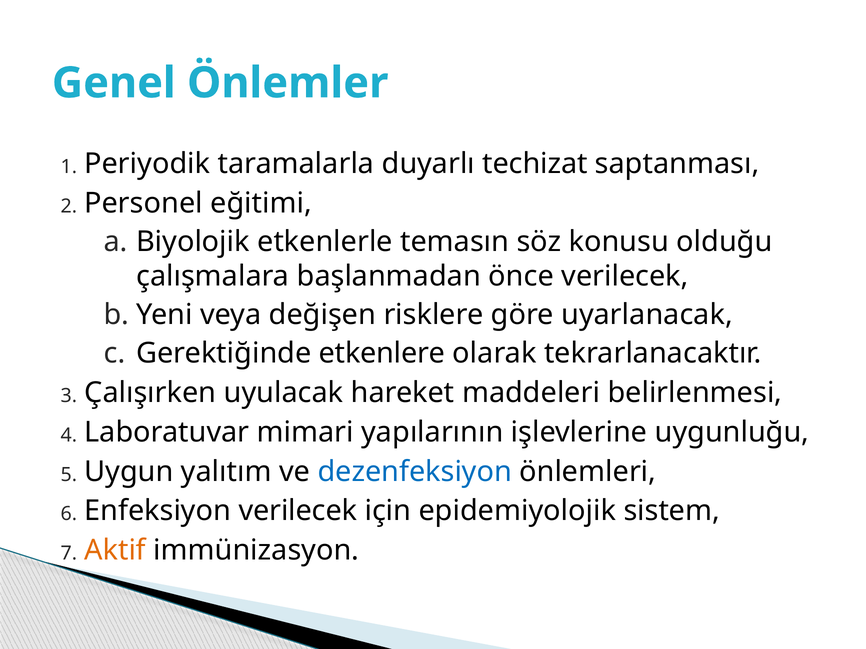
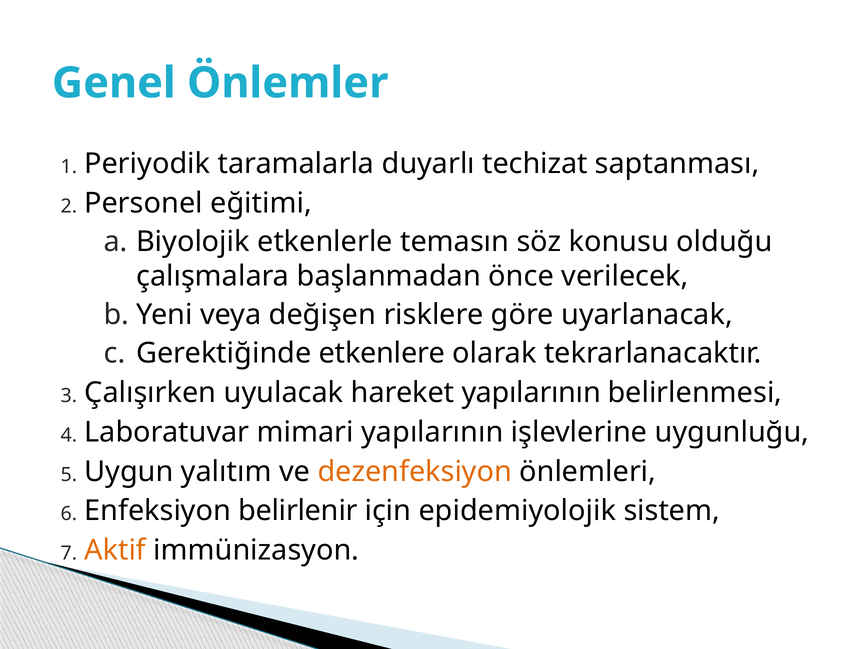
hareket maddeleri: maddeleri -> yapılarının (531, 393)
dezenfeksiyon colour: blue -> orange (415, 472)
Enfeksiyon verilecek: verilecek -> belirlenir (298, 511)
